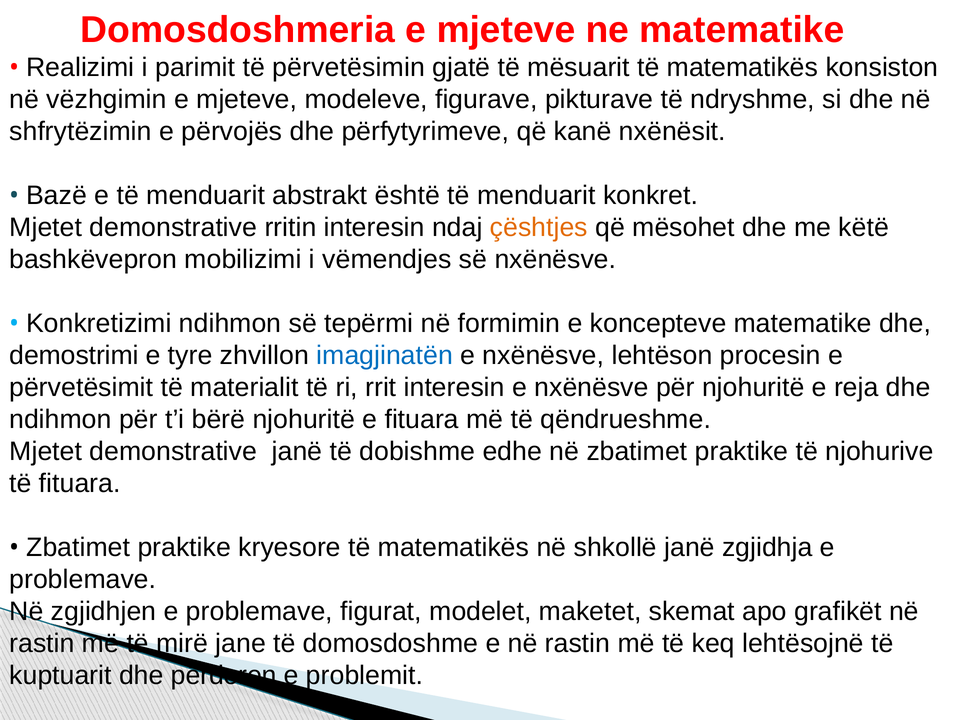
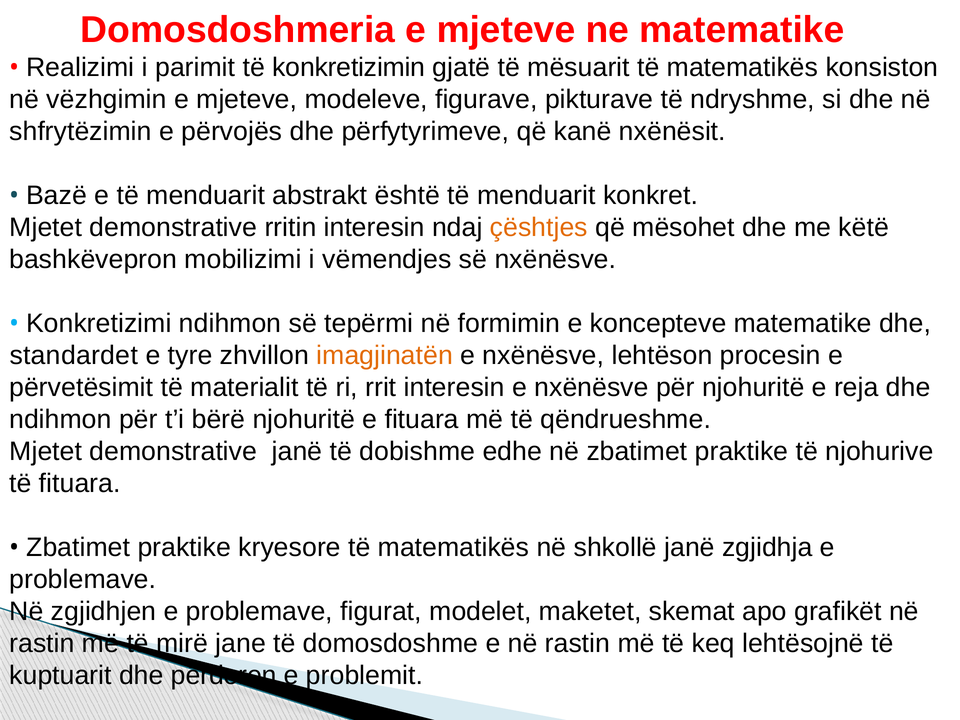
përvetësimin: përvetësimin -> konkretizimin (349, 67)
demostrimi: demostrimi -> standardet (74, 356)
imagjinatën colour: blue -> orange (385, 356)
